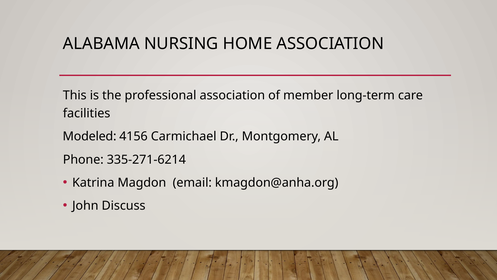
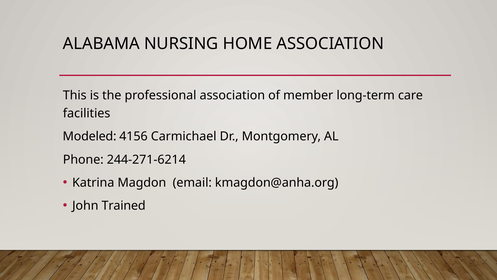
335-271-6214: 335-271-6214 -> 244-271-6214 (146, 159)
Discuss: Discuss -> Trained (124, 206)
